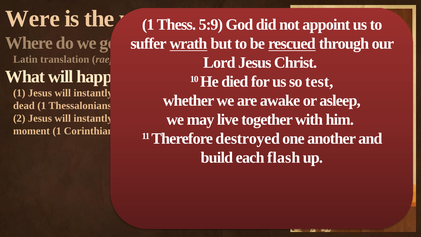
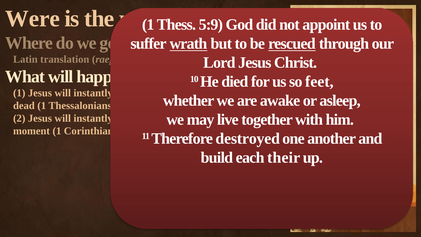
test: test -> feet (319, 82)
flash: flash -> their (284, 157)
